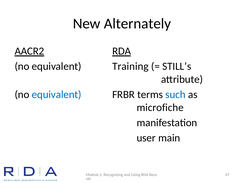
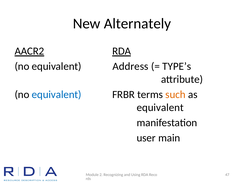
Training: Training -> Address (130, 66)
STILL’s: STILL’s -> TYPE’s (177, 66)
such colour: blue -> orange (175, 95)
microfiche: microfiche -> equivalent (160, 108)
